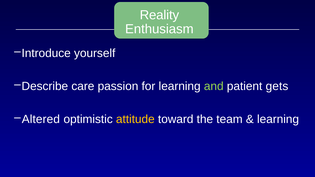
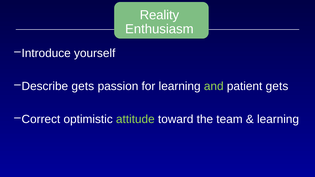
Describe care: care -> gets (83, 86)
Altered: Altered -> Correct (41, 119)
attitude colour: yellow -> light green (135, 119)
